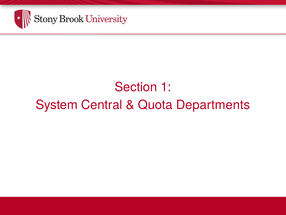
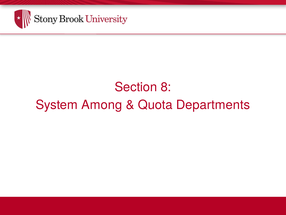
1: 1 -> 8 (166, 87)
Central: Central -> Among (102, 105)
